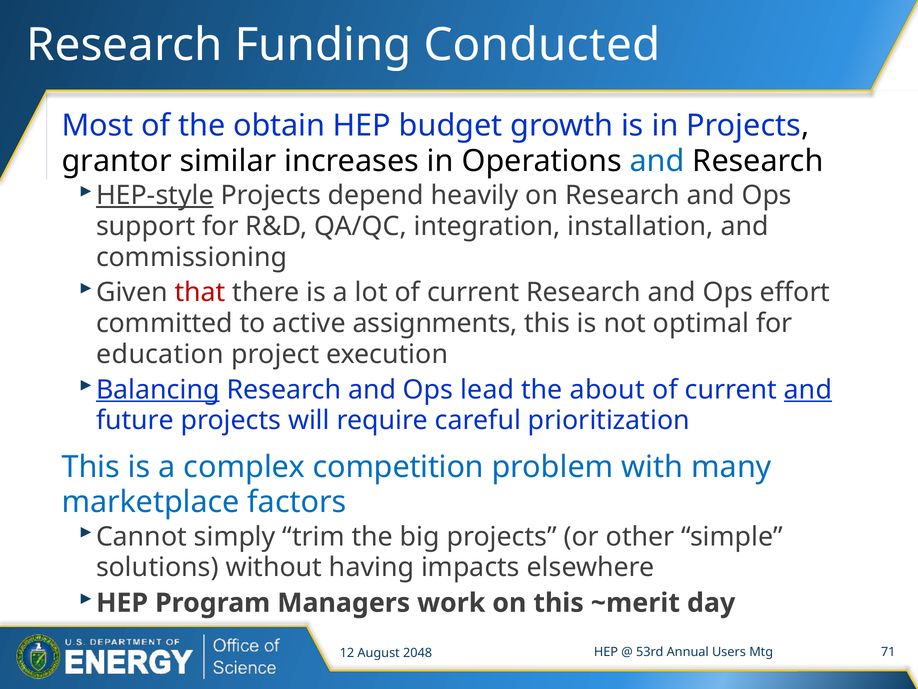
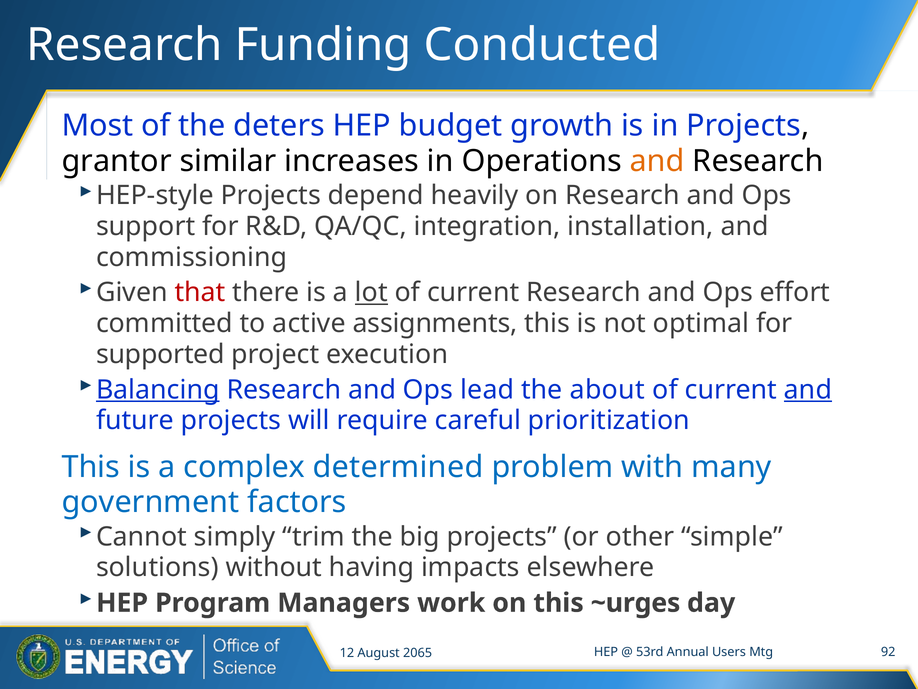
obtain: obtain -> deters (279, 126)
and colour: blue -> orange (657, 161)
HEP-style underline: present -> none (155, 195)
lot underline: none -> present (371, 292)
education: education -> supported (160, 354)
competition: competition -> determined (398, 467)
marketplace: marketplace -> government (150, 502)
~merit: ~merit -> ~urges (636, 603)
71: 71 -> 92 (888, 651)
2048: 2048 -> 2065 (418, 652)
